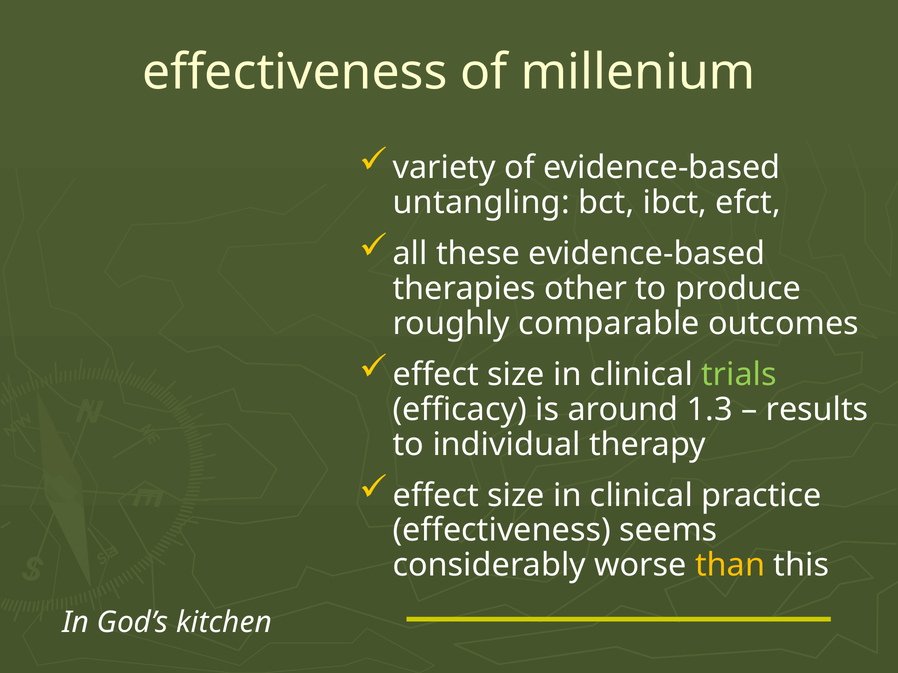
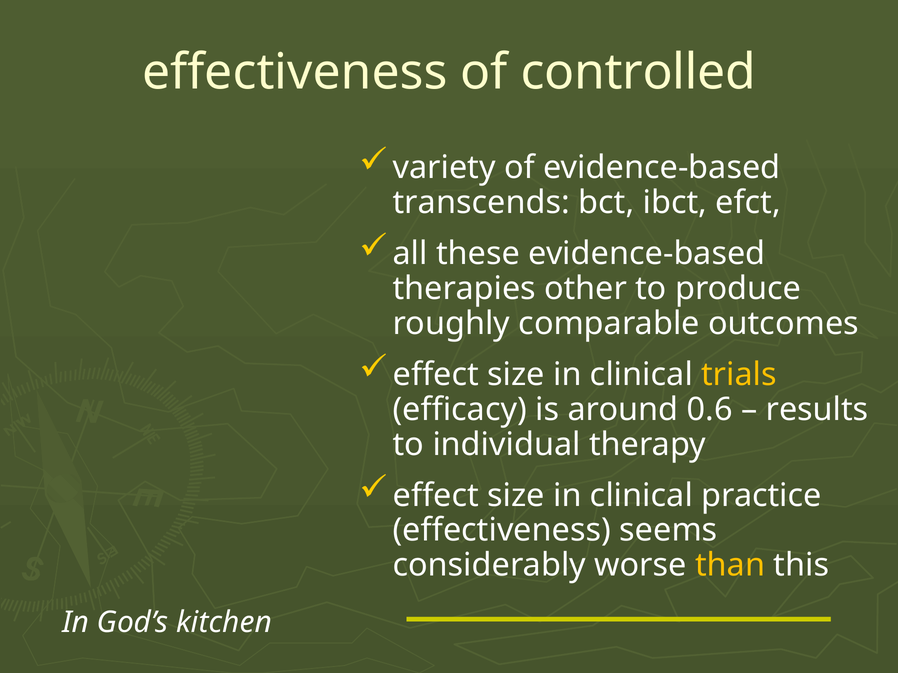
millenium: millenium -> controlled (638, 72)
untangling: untangling -> transcends (481, 203)
trials colour: light green -> yellow (739, 375)
1.3: 1.3 -> 0.6 (710, 410)
